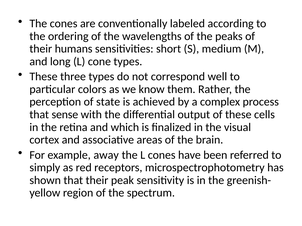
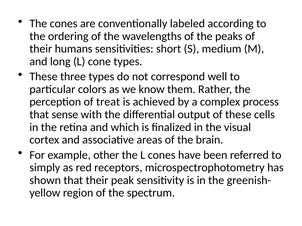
state: state -> treat (108, 102)
away: away -> other (106, 155)
